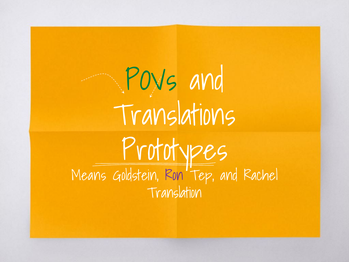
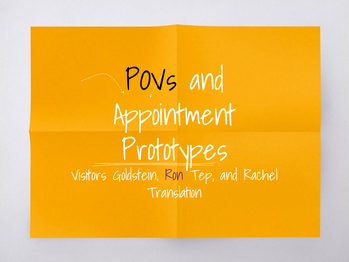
POVs colour: green -> black (151, 81)
Translations: Translations -> Appointment (175, 115)
Means: Means -> Visitors (89, 176)
